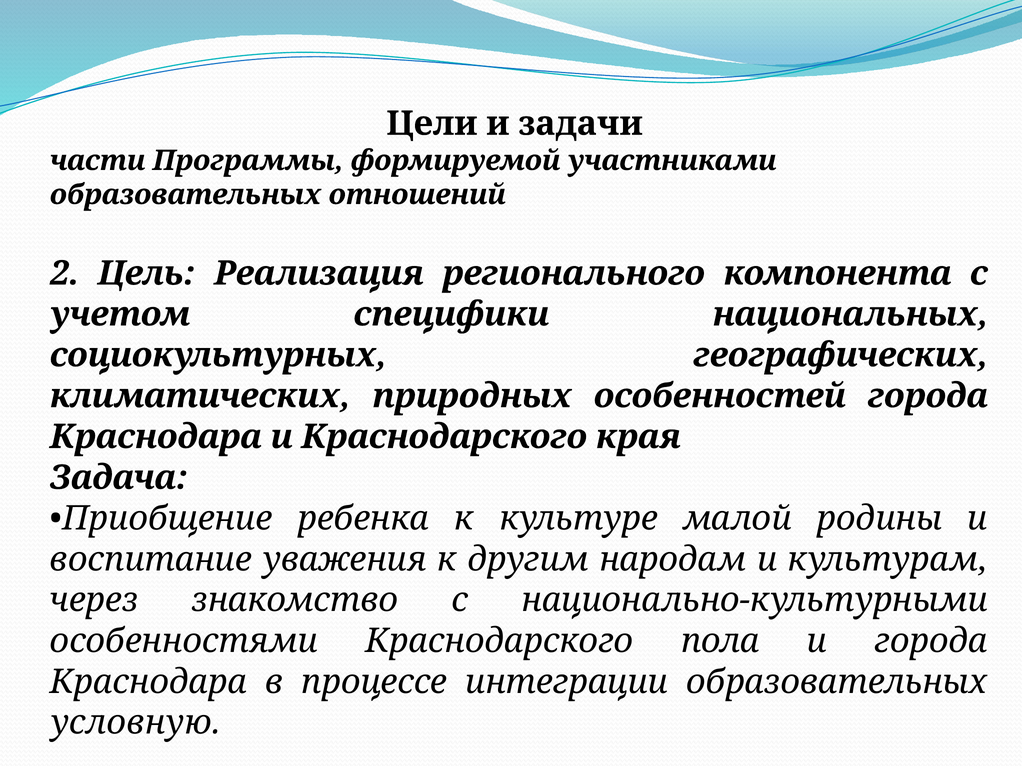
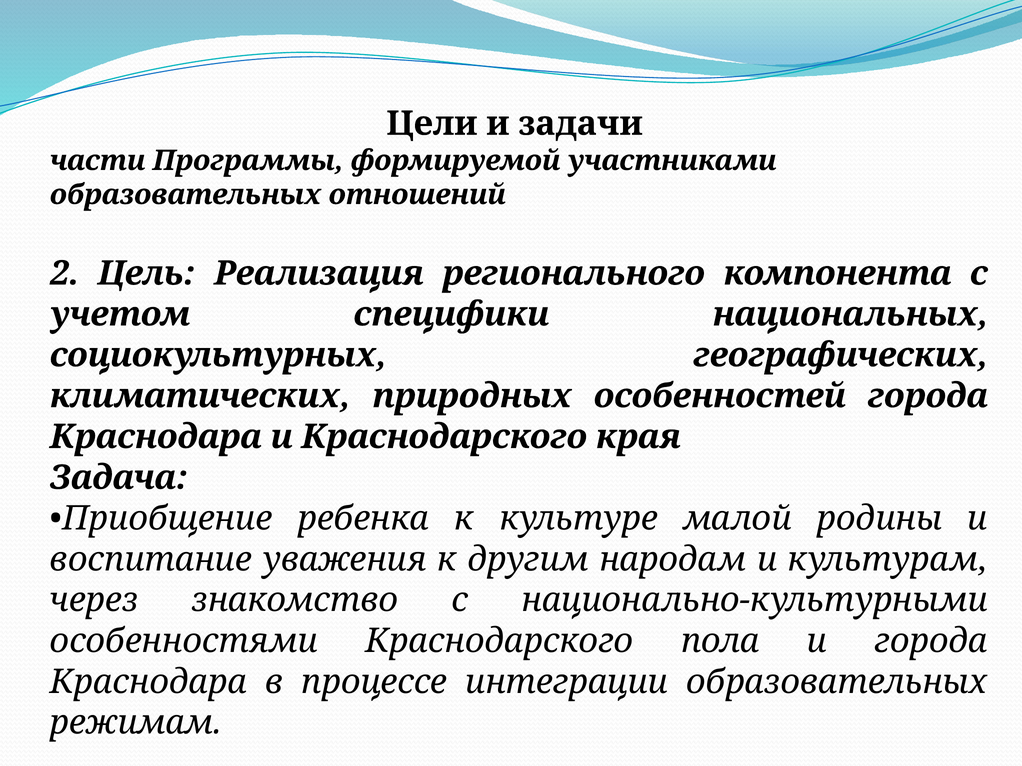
условную: условную -> режимам (136, 723)
